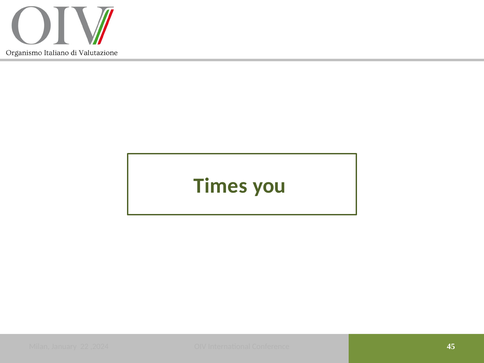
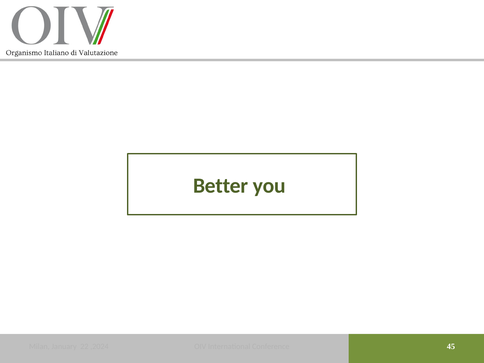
Times: Times -> Better (221, 186)
